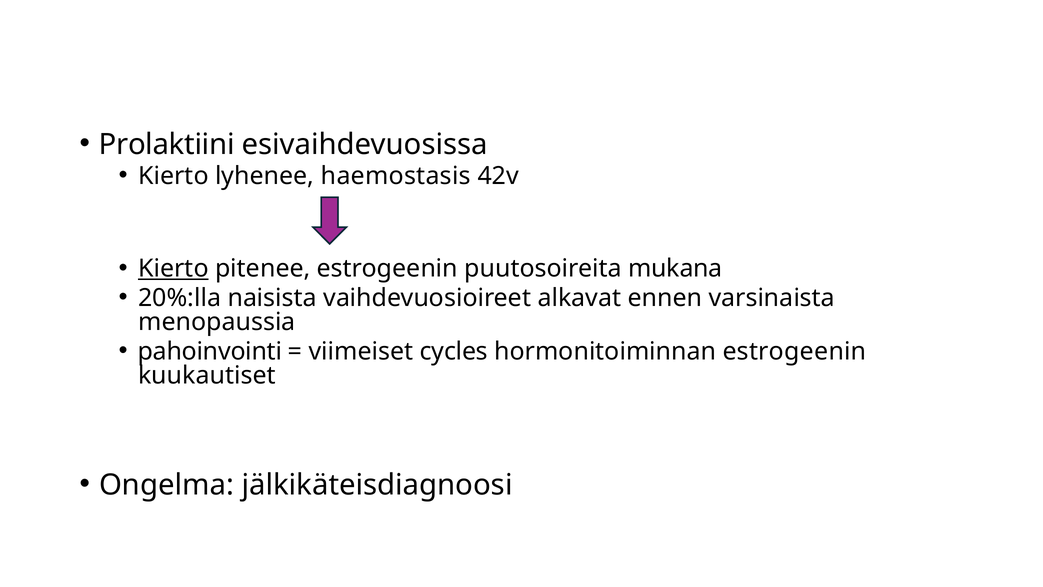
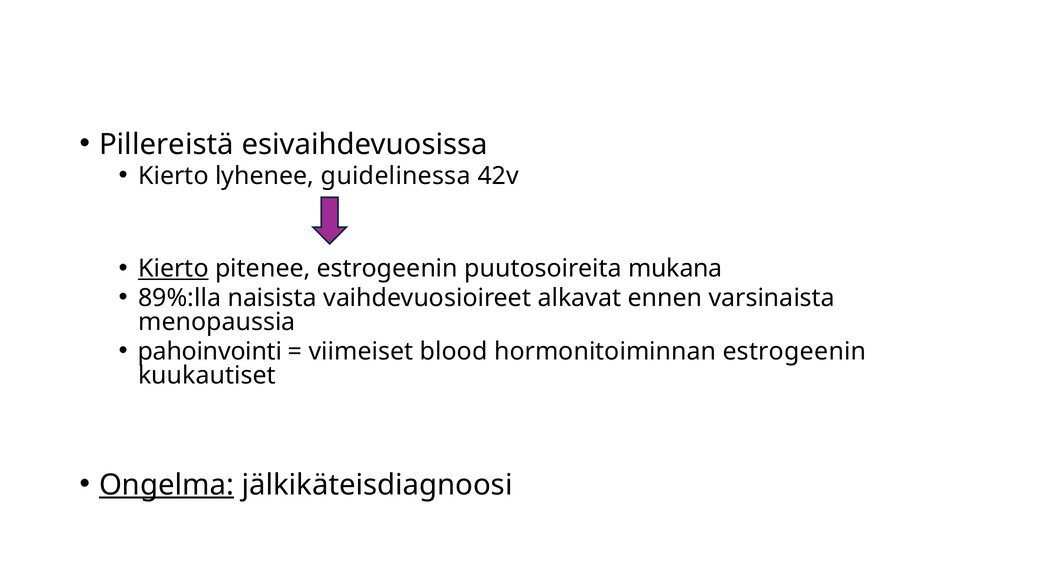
Prolaktiini: Prolaktiini -> Pillereistä (166, 144)
haemostasis: haemostasis -> guidelinessa (396, 176)
20%:lla: 20%:lla -> 89%:lla (180, 298)
cycles: cycles -> blood (454, 351)
Ongelma underline: none -> present (167, 485)
